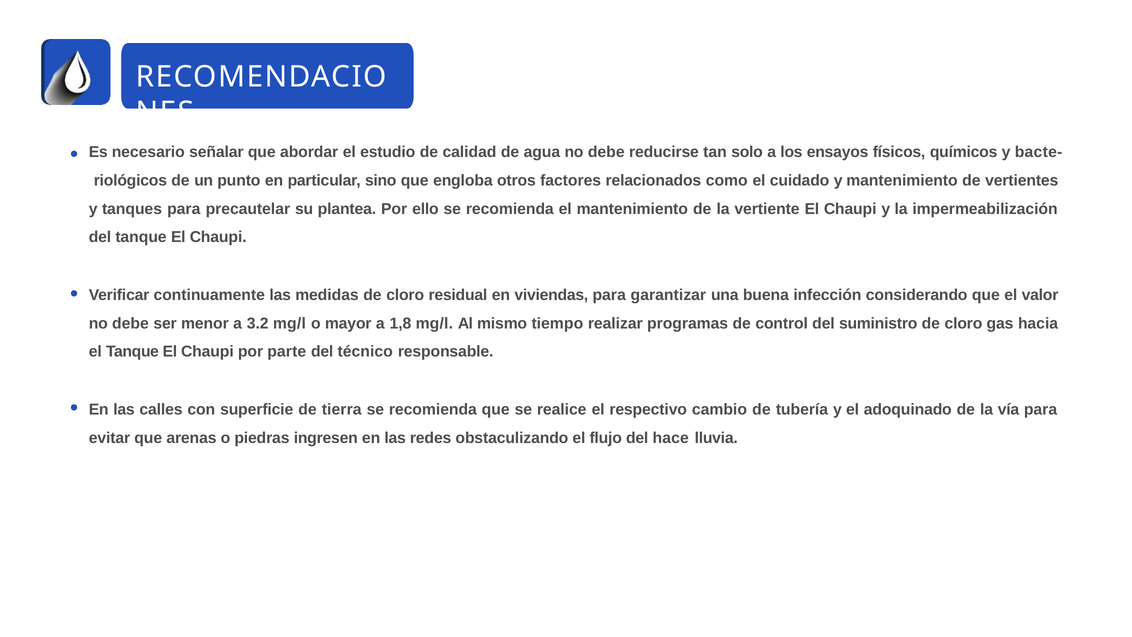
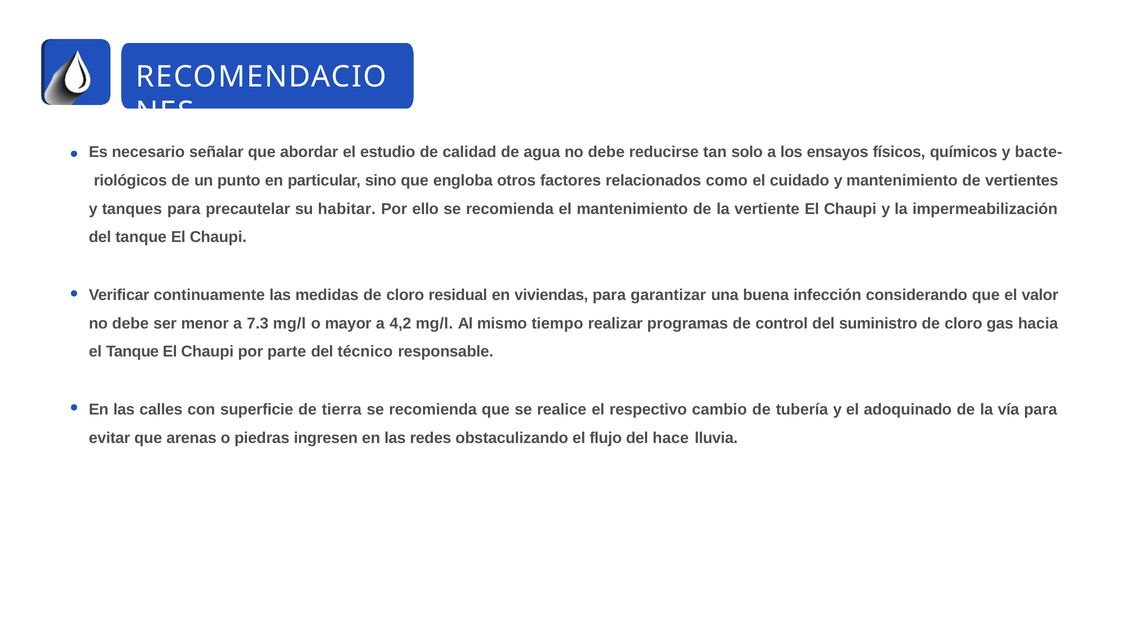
plantea: plantea -> habitar (347, 209)
3.2: 3.2 -> 7.3 (258, 323)
1,8: 1,8 -> 4,2 (400, 323)
